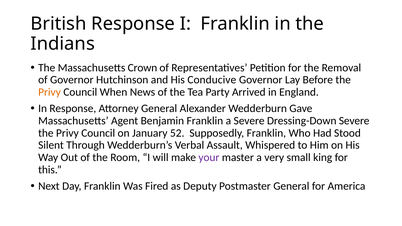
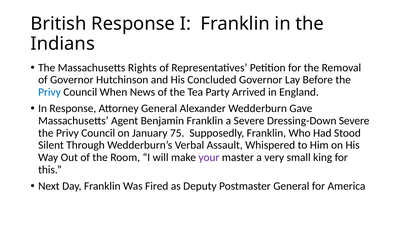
Crown: Crown -> Rights (142, 68)
Conducive: Conducive -> Concluded (212, 80)
Privy colour: orange -> blue (49, 92)
52: 52 -> 75 (177, 133)
